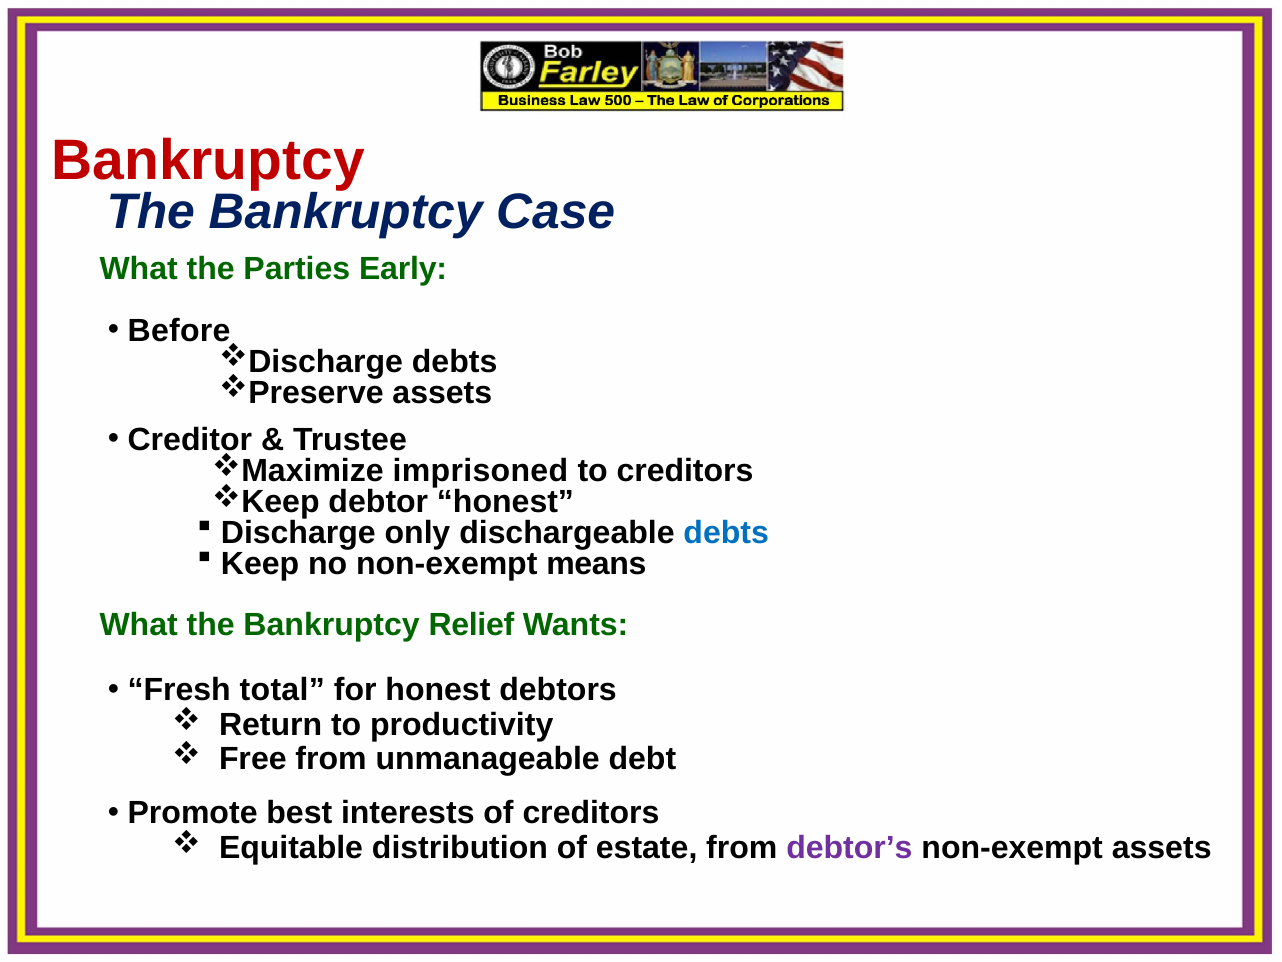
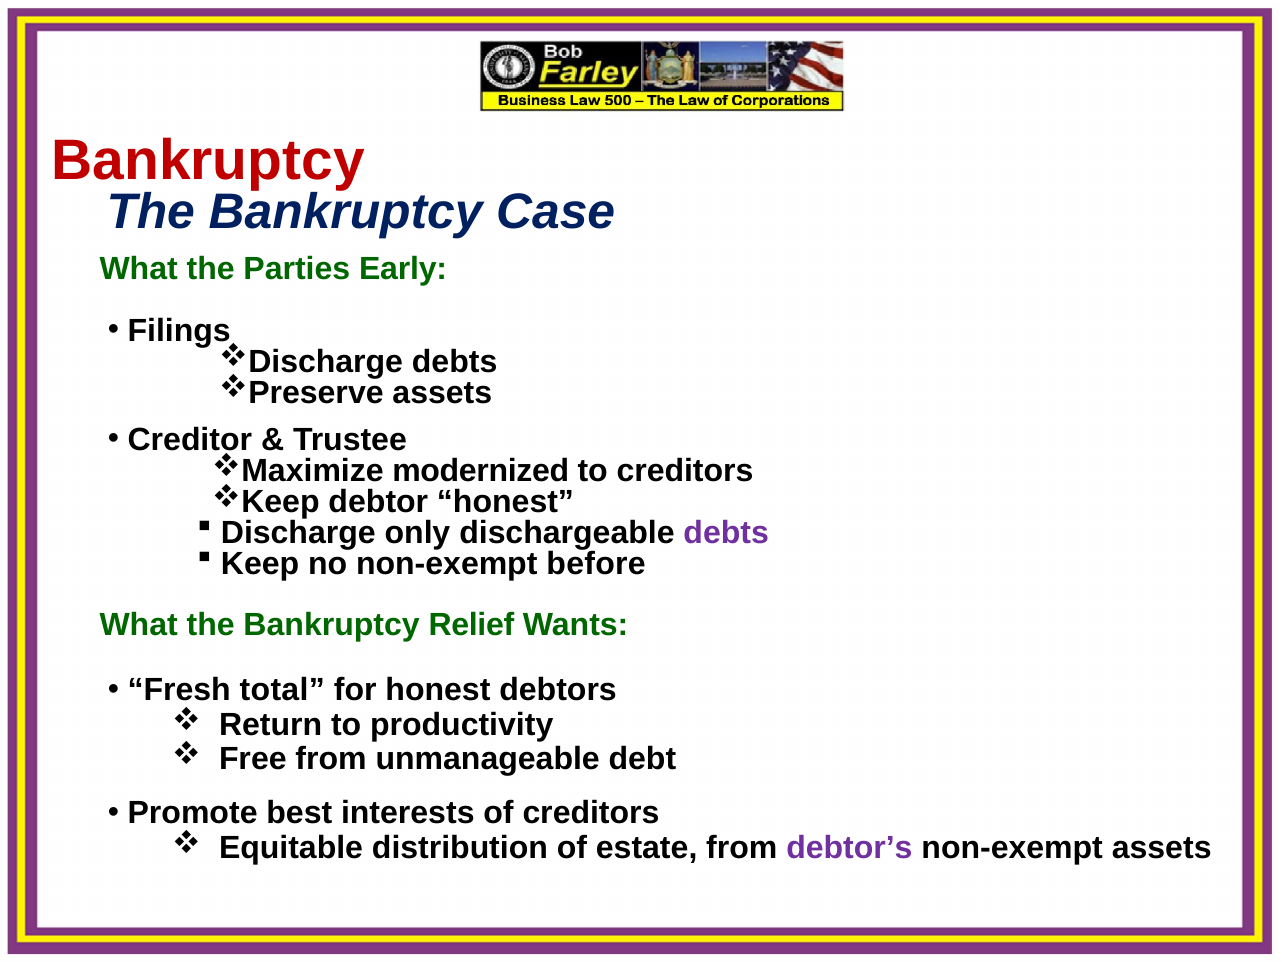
Before: Before -> Filings (179, 331)
imprisoned: imprisoned -> modernized (481, 471)
debts colour: blue -> purple (726, 533)
means: means -> before (596, 563)
